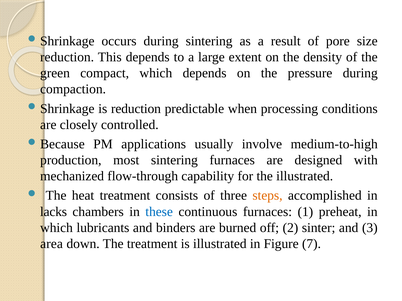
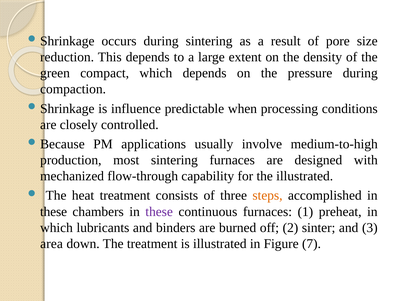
is reduction: reduction -> influence (136, 109)
lacks: lacks -> these (54, 212)
these colour: blue -> purple (159, 212)
